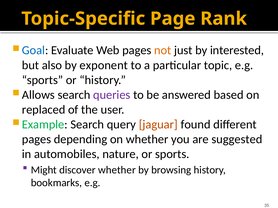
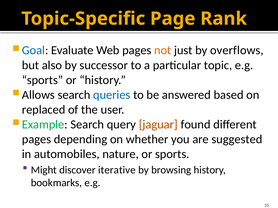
interested: interested -> overflows (237, 50)
exponent: exponent -> successor (104, 65)
queries colour: purple -> blue (112, 95)
discover whether: whether -> iterative (117, 170)
